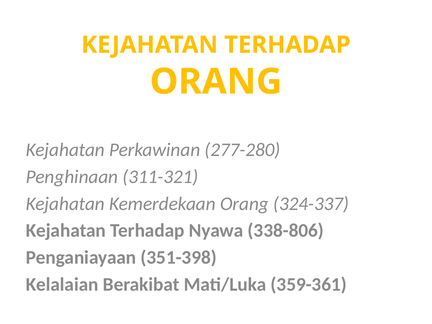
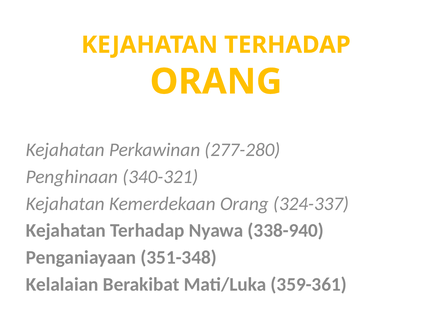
311-321: 311-321 -> 340-321 (160, 177)
338-806: 338-806 -> 338-940 (286, 231)
351-398: 351-398 -> 351-348 (179, 257)
